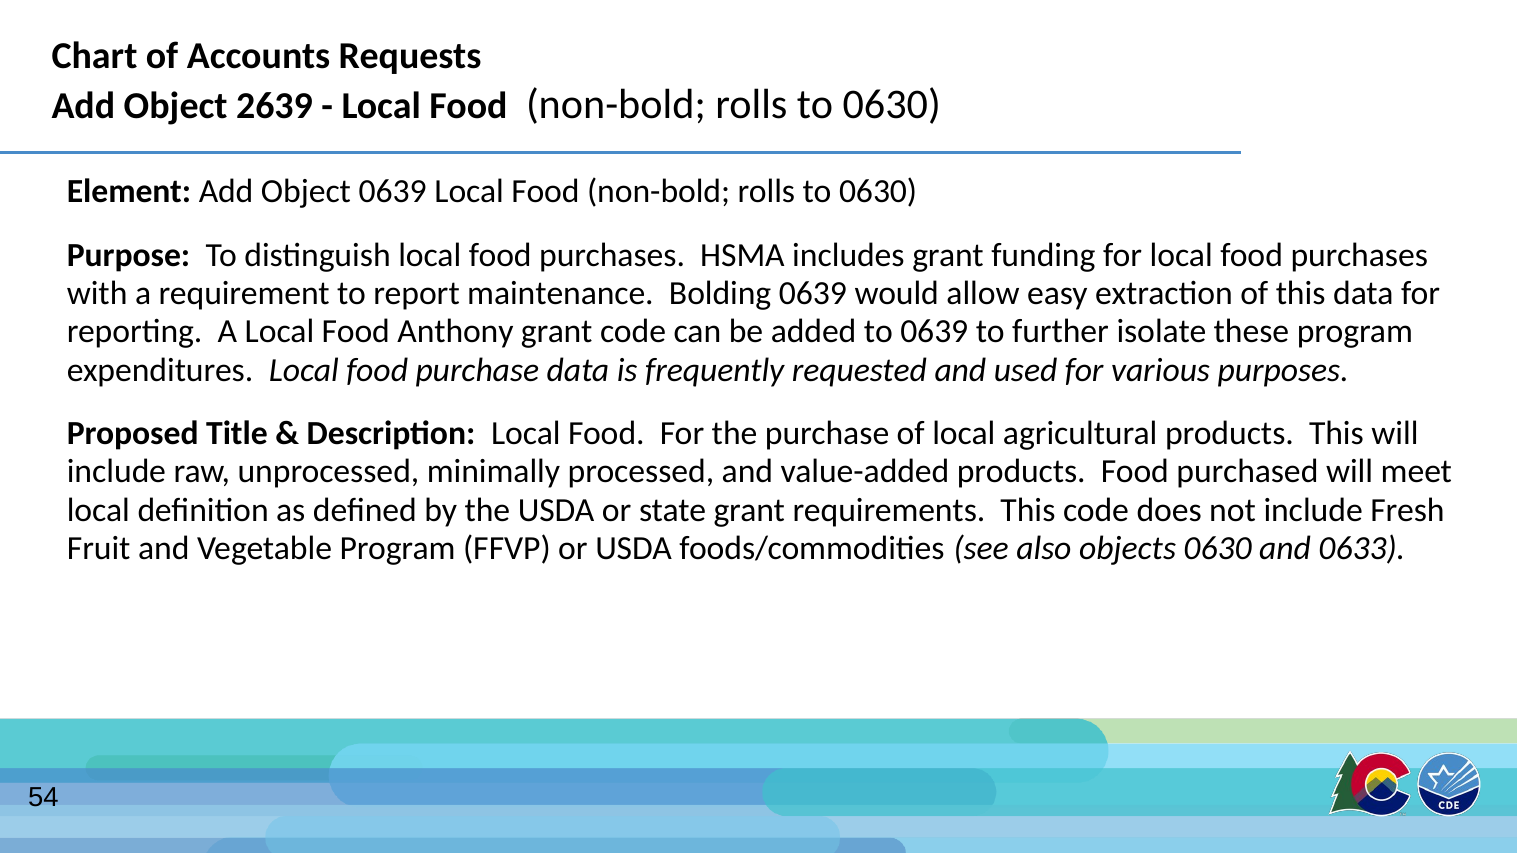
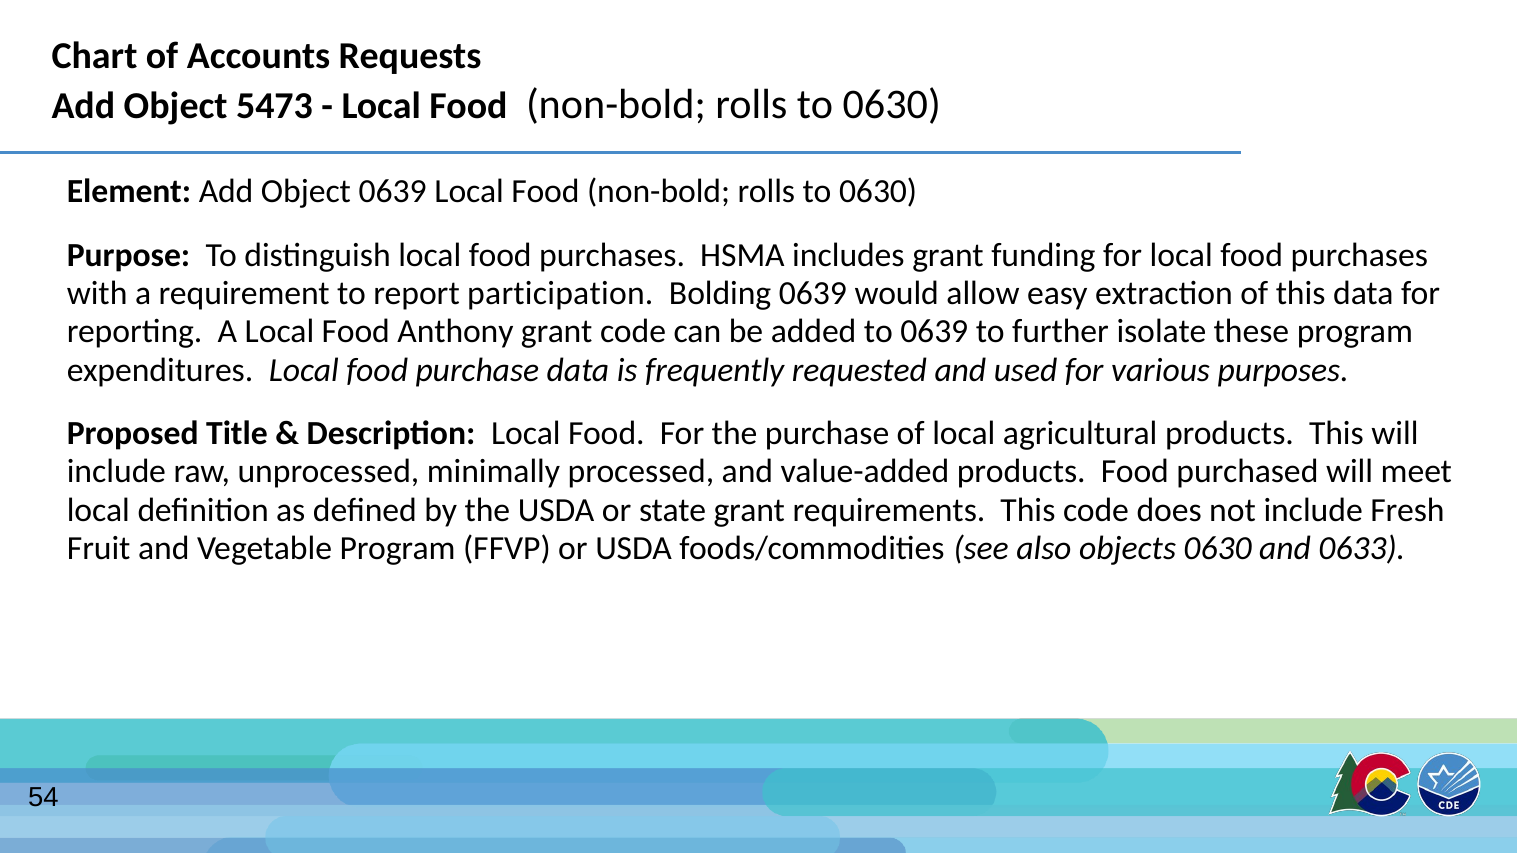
2639: 2639 -> 5473 (274, 106)
maintenance: maintenance -> participation (560, 293)
